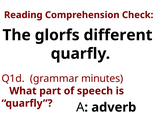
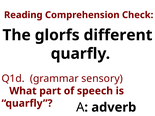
minutes: minutes -> sensory (102, 79)
